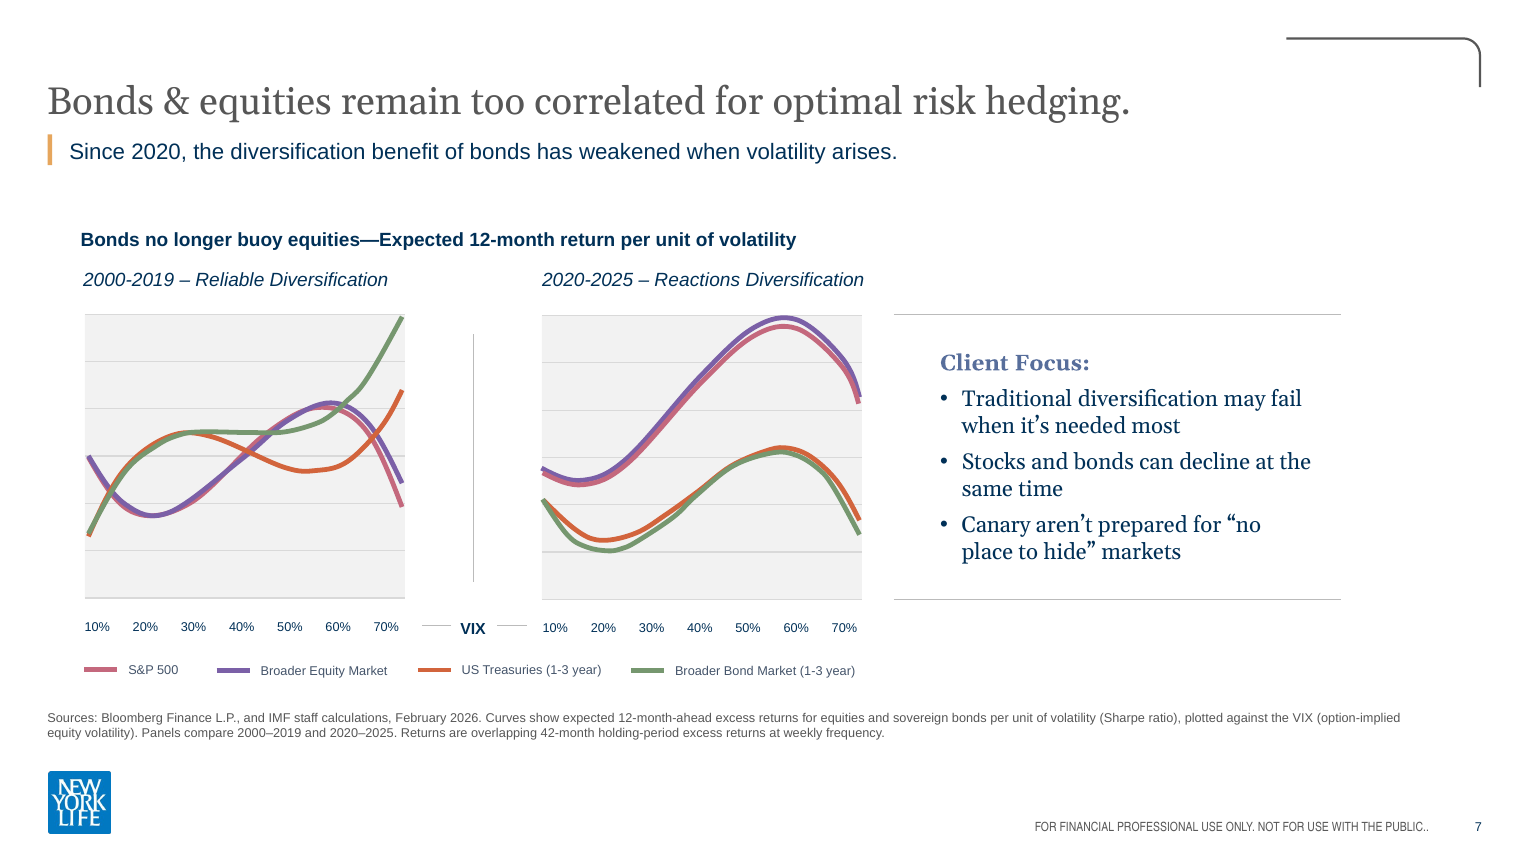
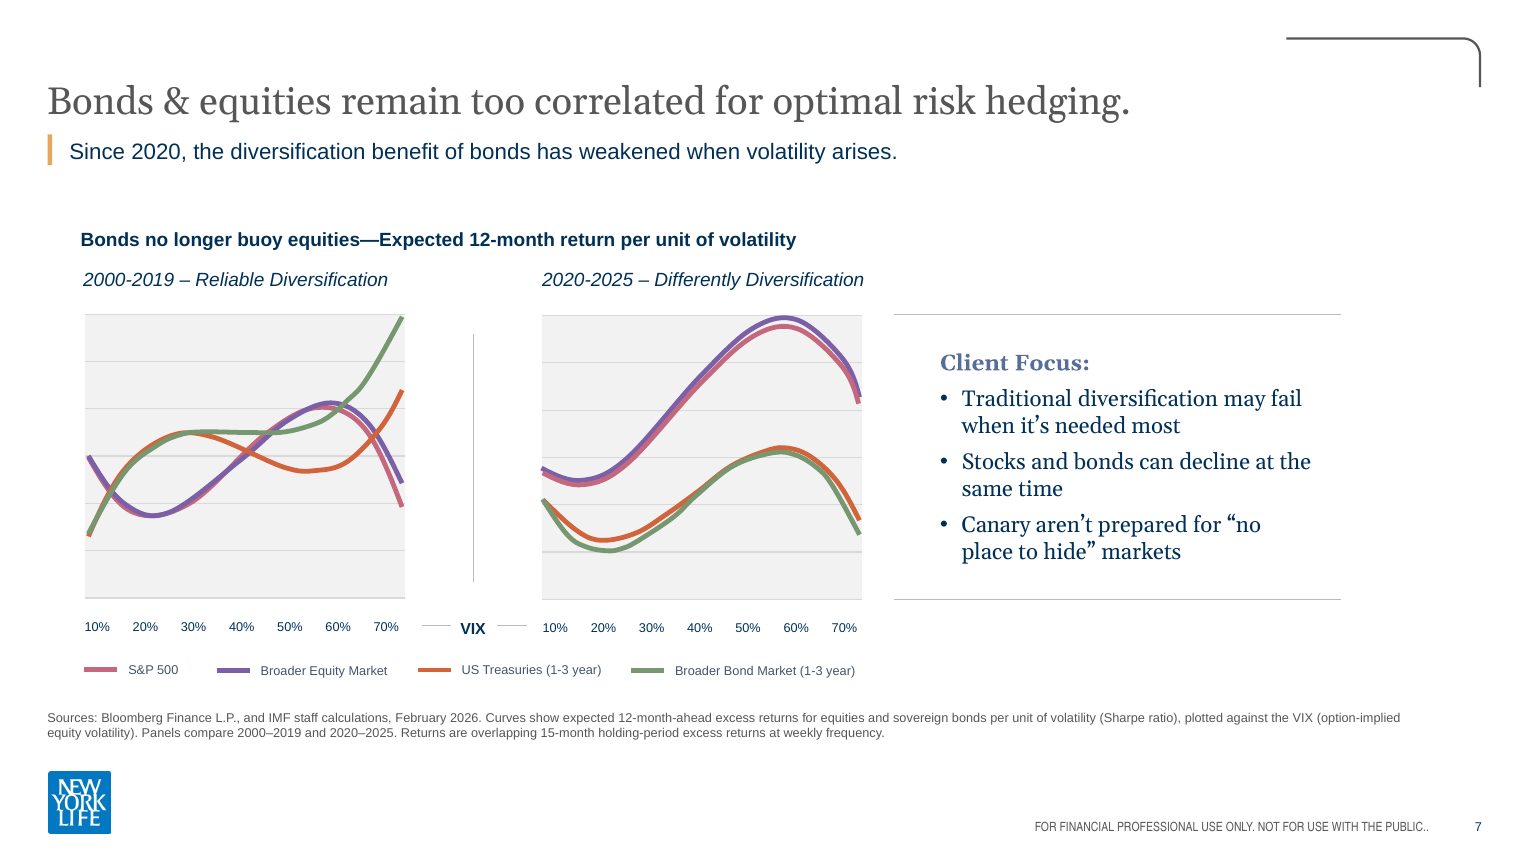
Reactions: Reactions -> Differently (697, 280)
42-month: 42-month -> 15-month (568, 733)
